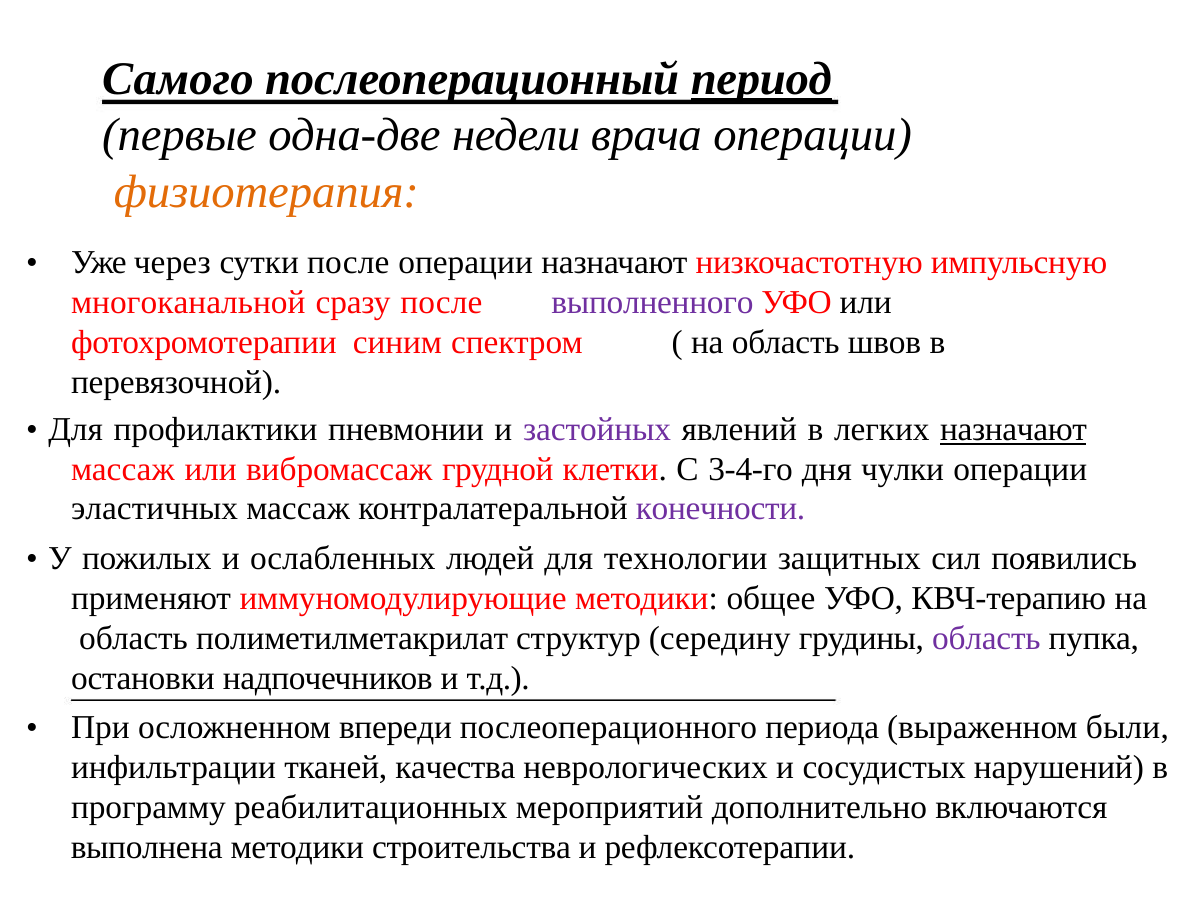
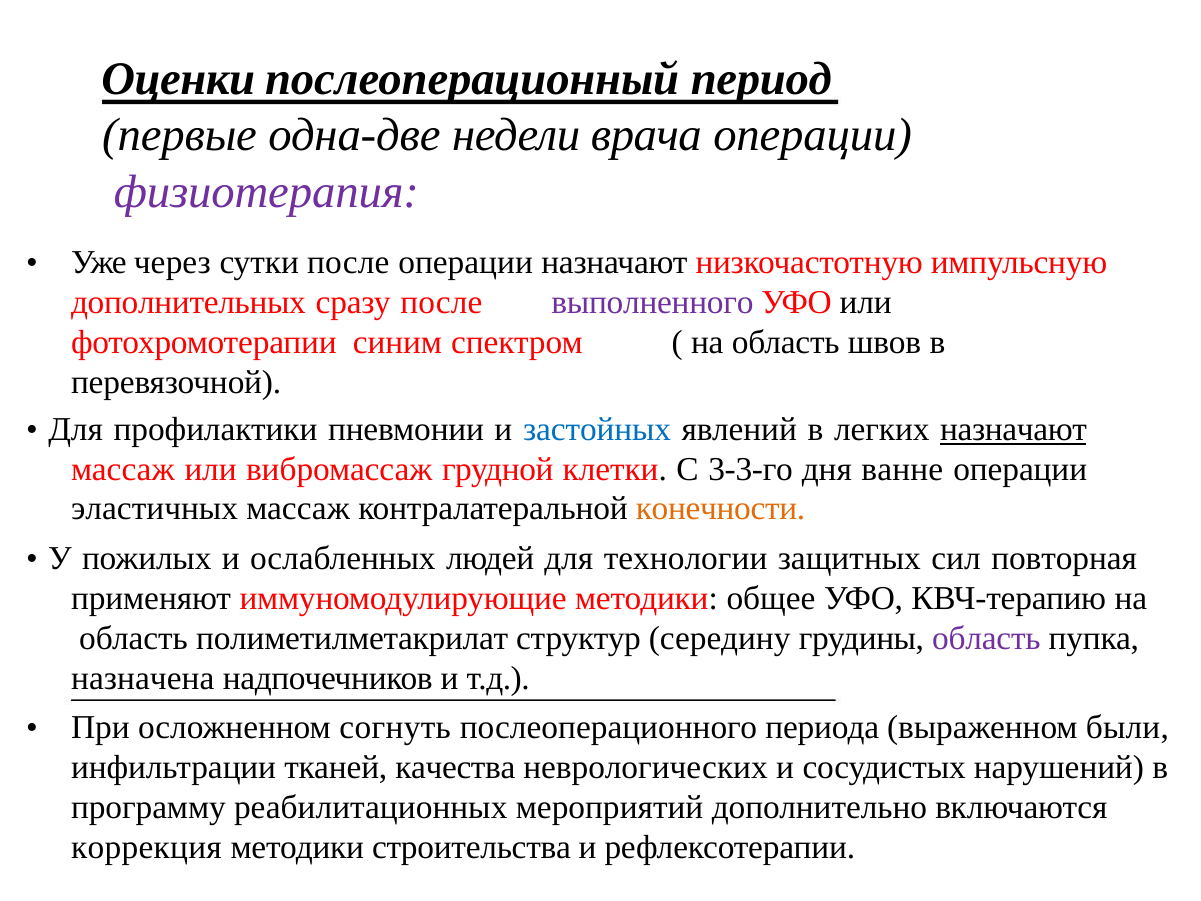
Самого: Самого -> Оценки (178, 79)
период underline: present -> none (761, 79)
физиотерапия colour: orange -> purple (266, 192)
многоканальной: многоканальной -> дополнительных (188, 302)
застойных colour: purple -> blue (597, 430)
3-4-го: 3-4-го -> 3-3-го (751, 469)
чулки: чулки -> ванне (902, 469)
конечности colour: purple -> orange (721, 508)
появились: появились -> повторная (1064, 558)
остановки: остановки -> назначена (143, 678)
впереди: впереди -> согнуть (395, 727)
выполнена: выполнена -> коррекция (146, 847)
